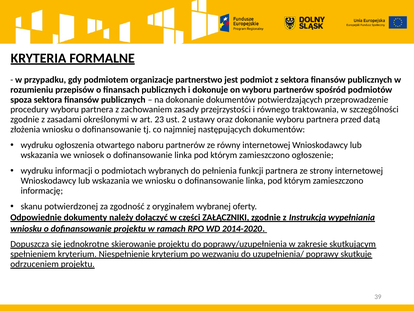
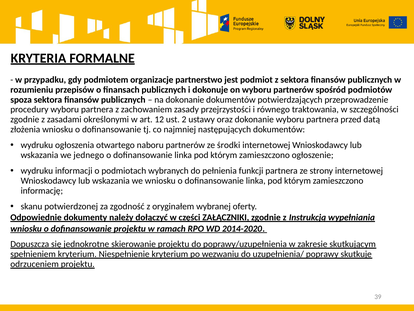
23: 23 -> 12 (159, 119)
równy: równy -> środki (229, 145)
wniosek: wniosek -> jednego (89, 155)
